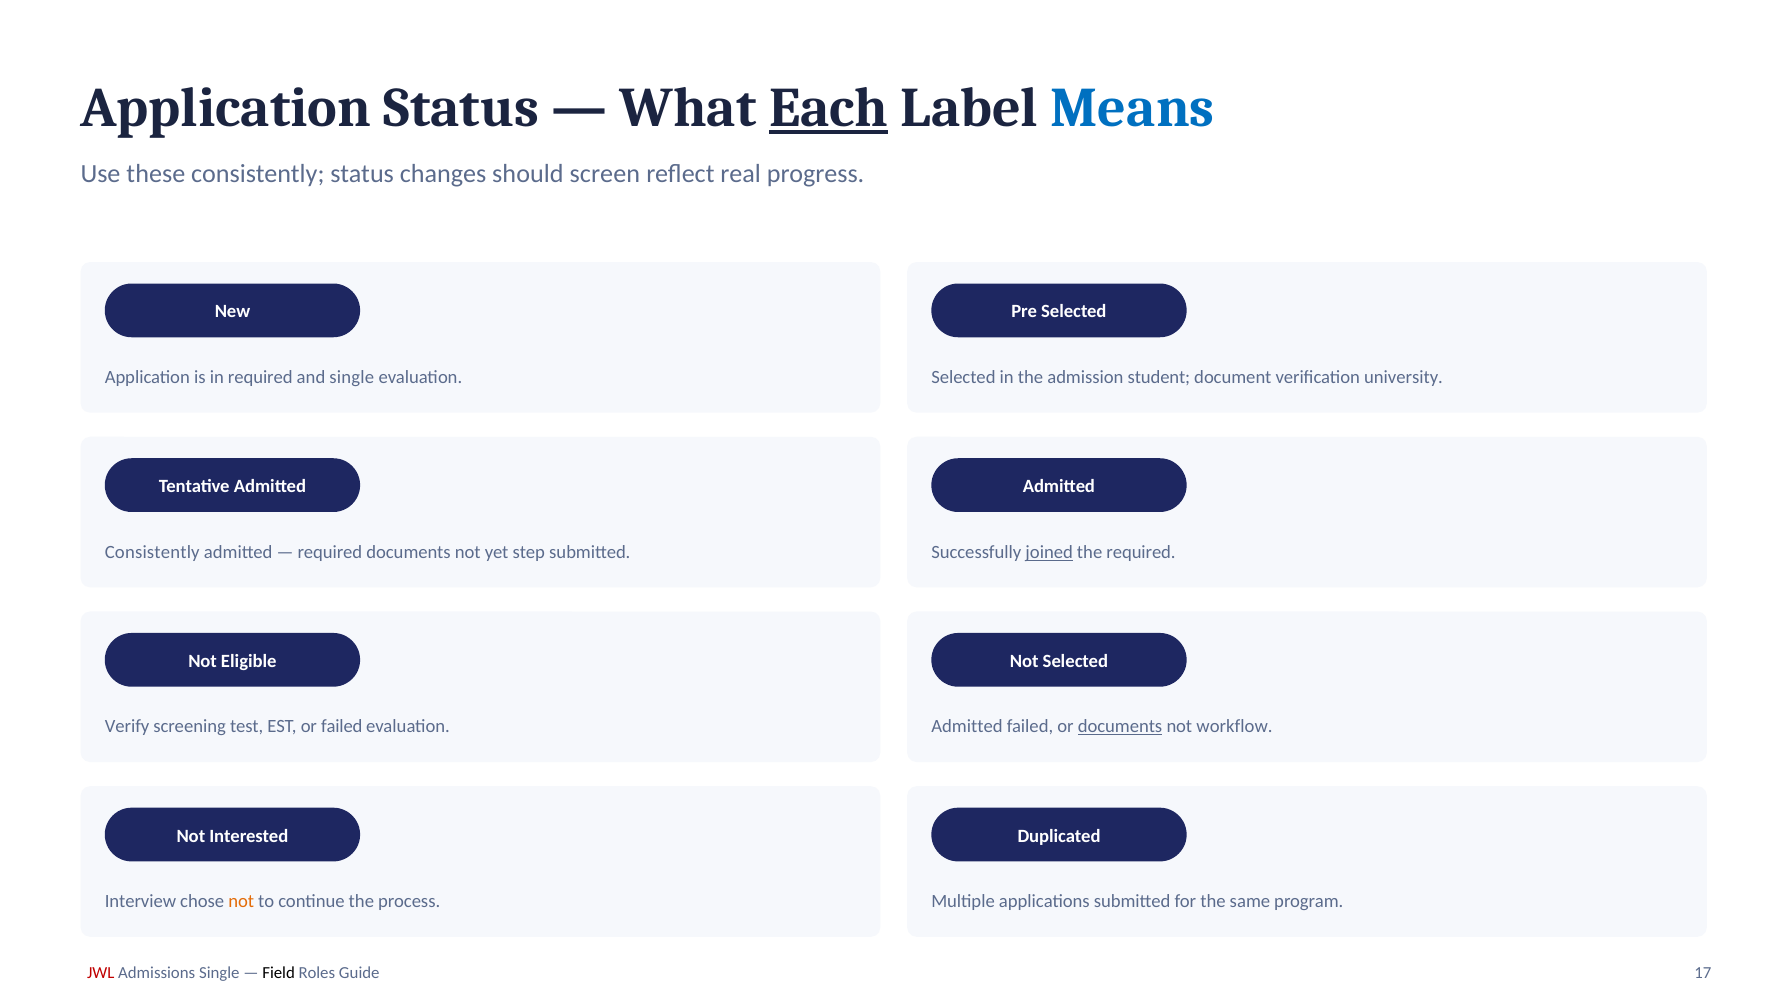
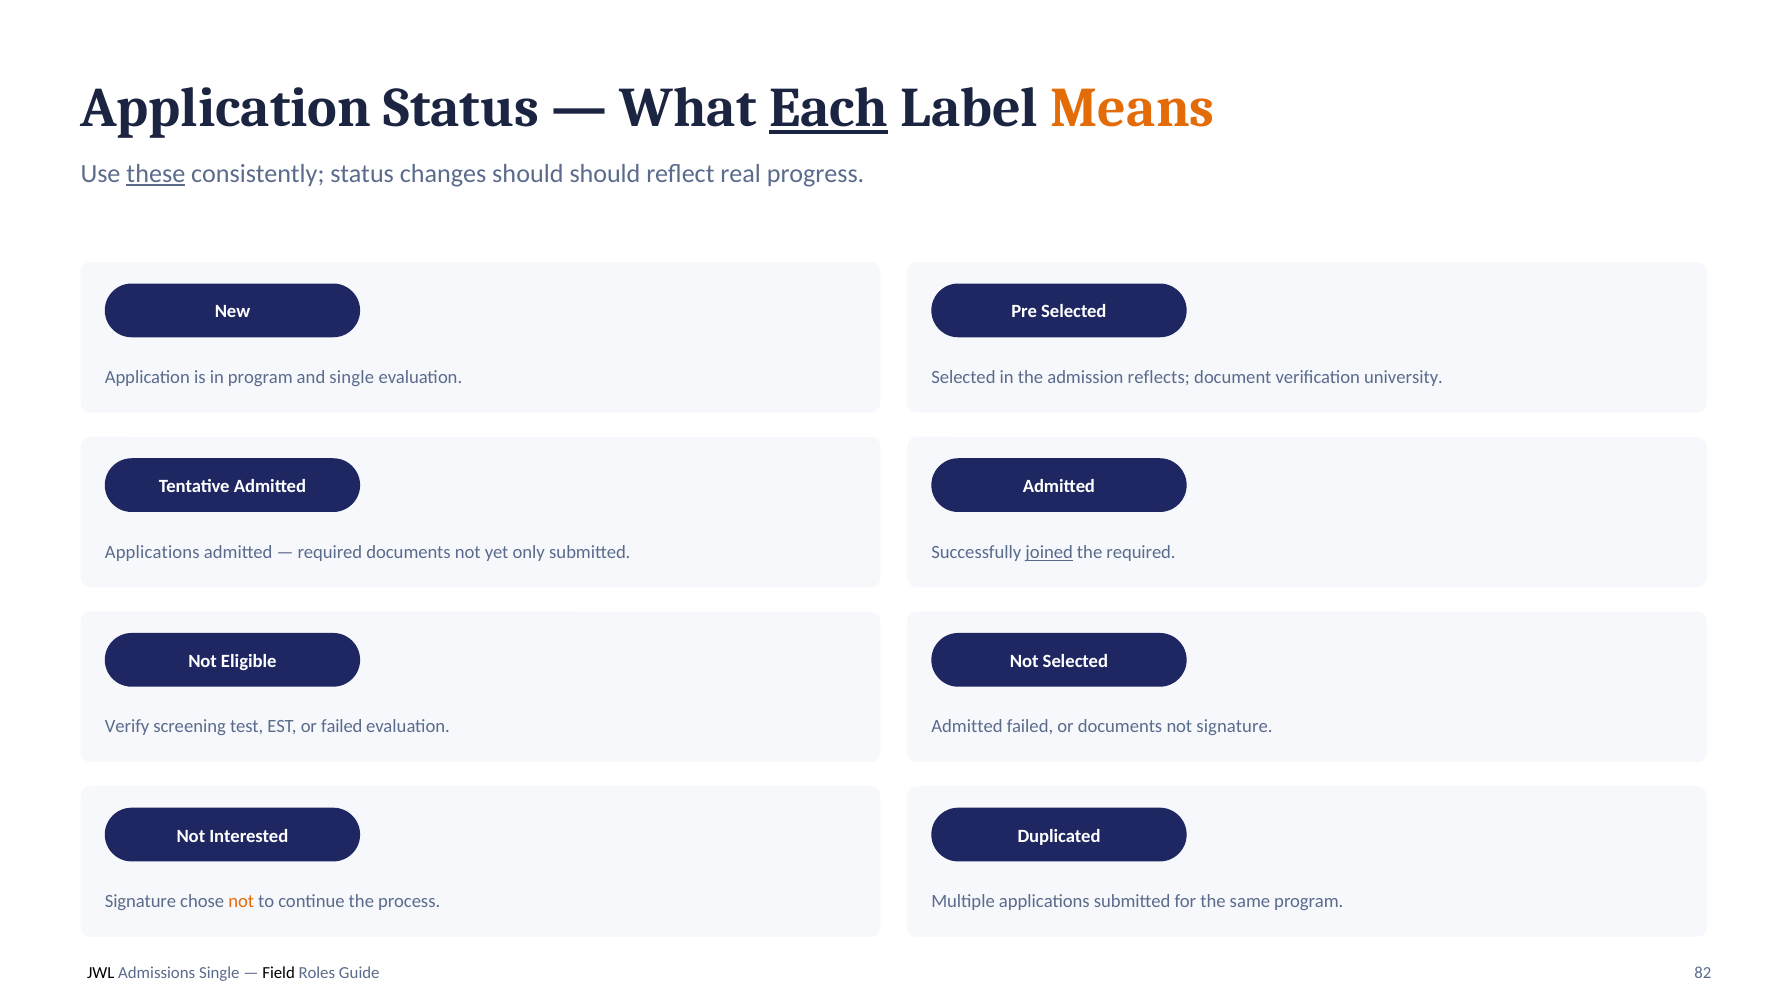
Means colour: blue -> orange (1133, 108)
these underline: none -> present (156, 174)
should screen: screen -> should (605, 174)
in required: required -> program (260, 377)
student: student -> reflects (1159, 377)
Consistently: Consistently -> Applications (152, 552)
step: step -> only (529, 552)
documents underline: present -> none (1120, 727)
not workflow: workflow -> signature (1235, 727)
Interview: Interview -> Signature (140, 902)
JWL colour: red -> black (101, 973)
17: 17 -> 82 (1703, 973)
